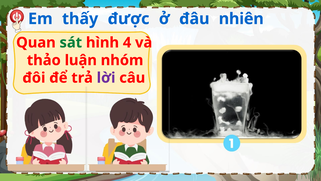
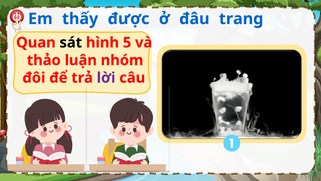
nhiên: nhiên -> trang (241, 19)
sát colour: green -> black (71, 42)
4: 4 -> 5 (127, 42)
